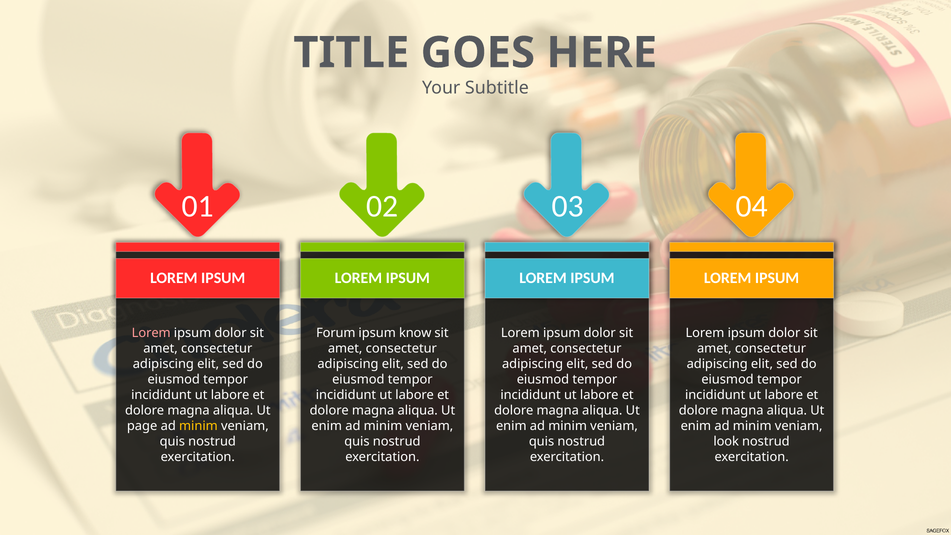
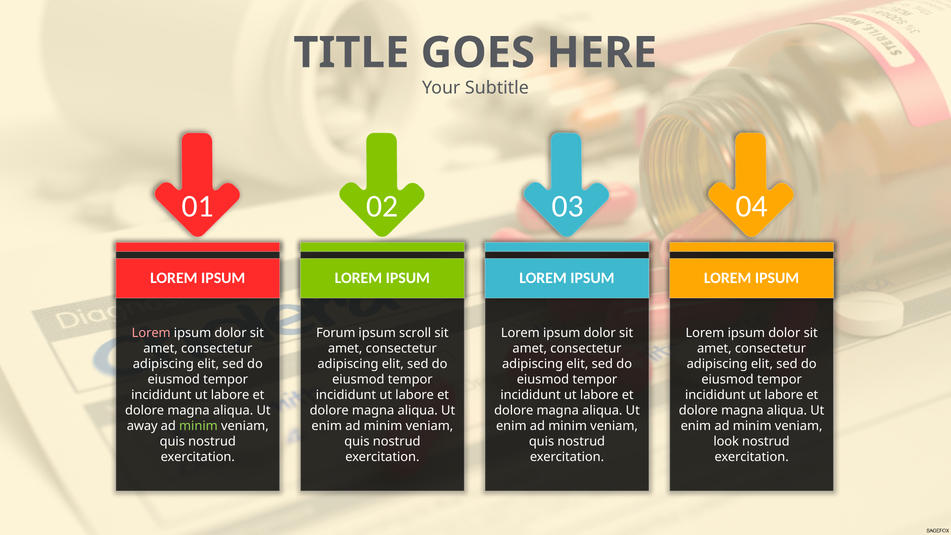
know: know -> scroll (415, 333)
page: page -> away (142, 426)
minim colour: yellow -> light green (198, 426)
